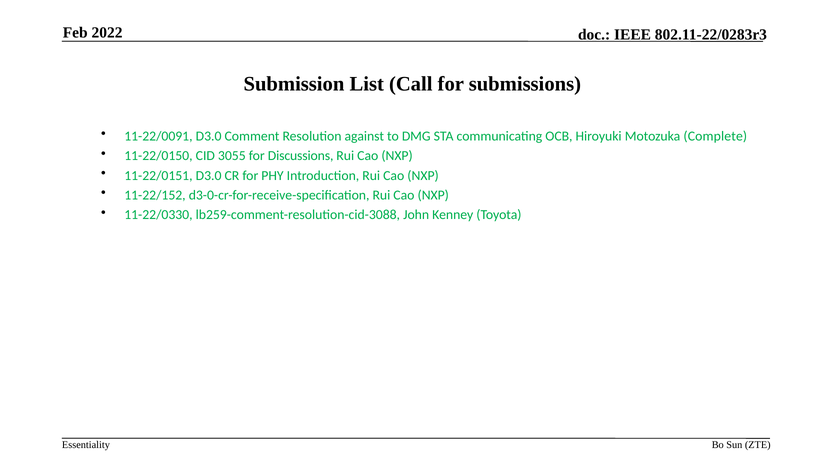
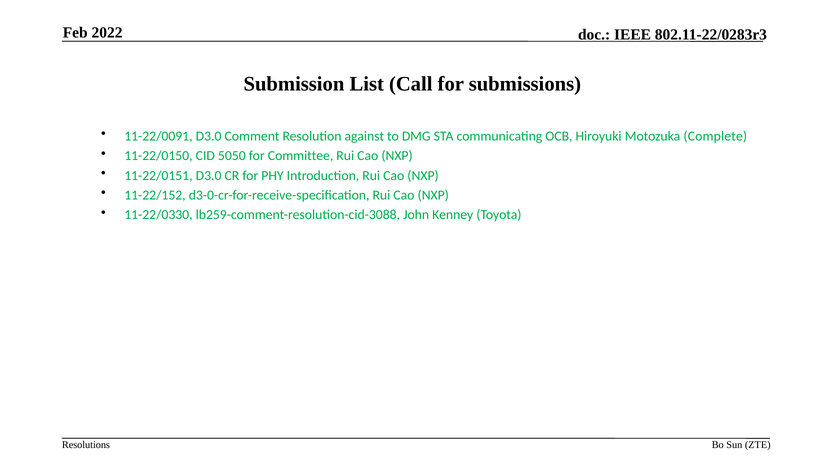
3055: 3055 -> 5050 (232, 156)
Discussions: Discussions -> Committee (301, 156)
Essentiality: Essentiality -> Resolutions (86, 445)
